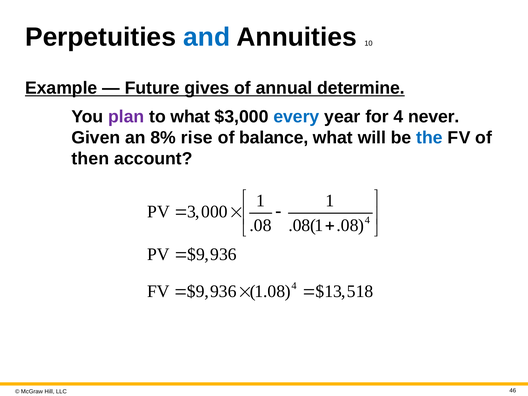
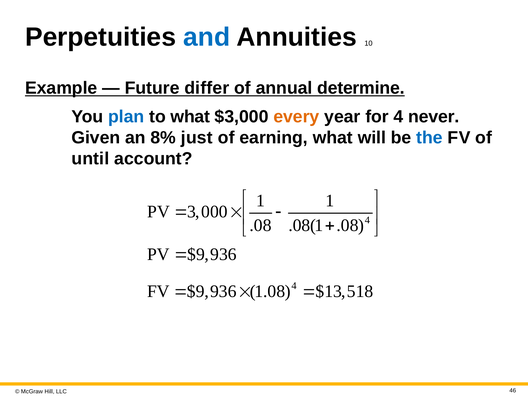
gives: gives -> differ (207, 88)
plan colour: purple -> blue (126, 117)
every colour: blue -> orange (296, 117)
rise: rise -> just (197, 138)
balance: balance -> earning (274, 138)
then: then -> until (90, 159)
